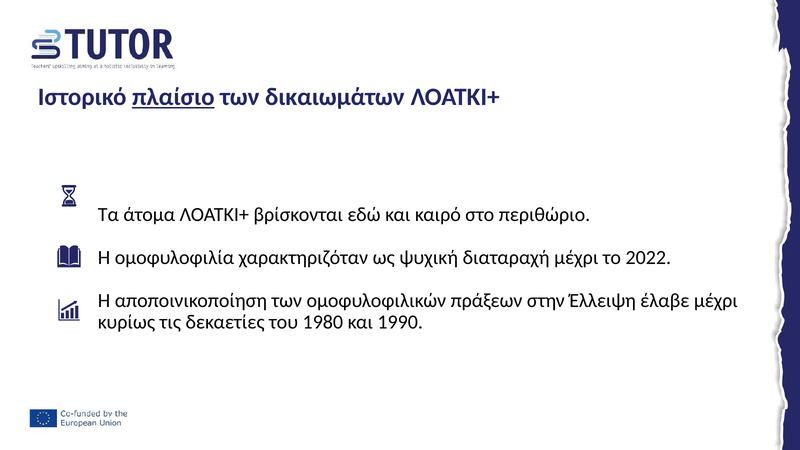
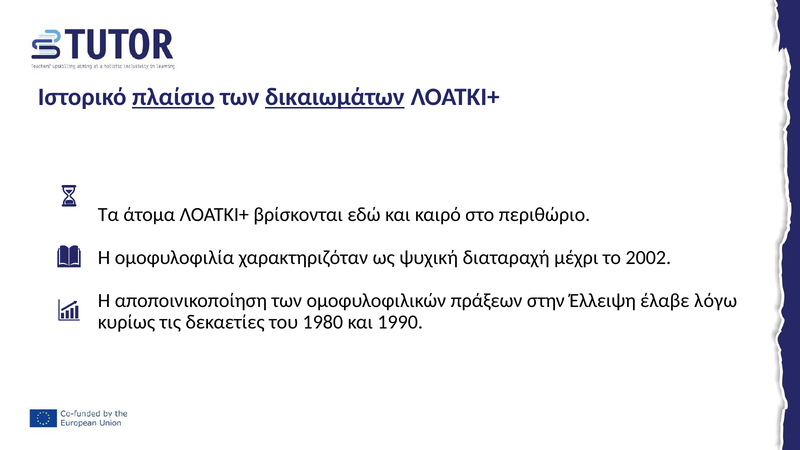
δικαιωμάτων underline: none -> present (335, 97)
2022: 2022 -> 2002 (648, 258)
έλαβε μέχρι: μέχρι -> λόγω (716, 301)
